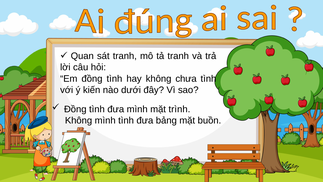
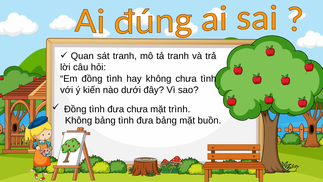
đưa mình: mình -> chưa (137, 109)
Không mình: mình -> bảng (105, 120)
